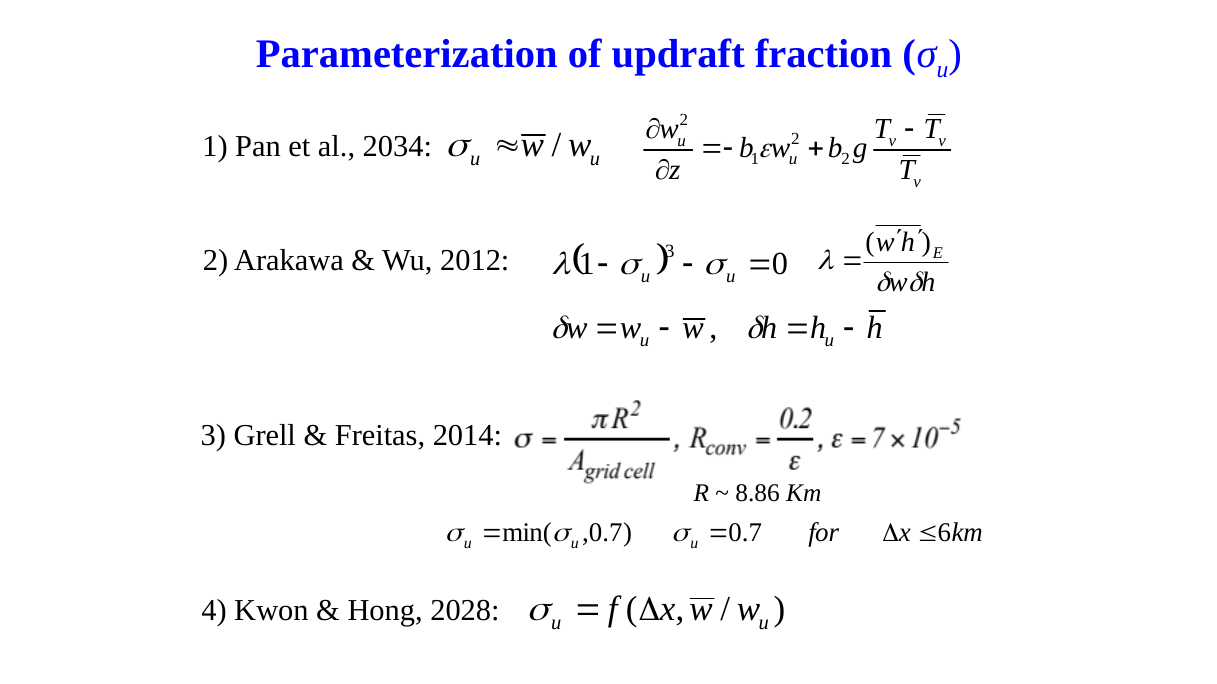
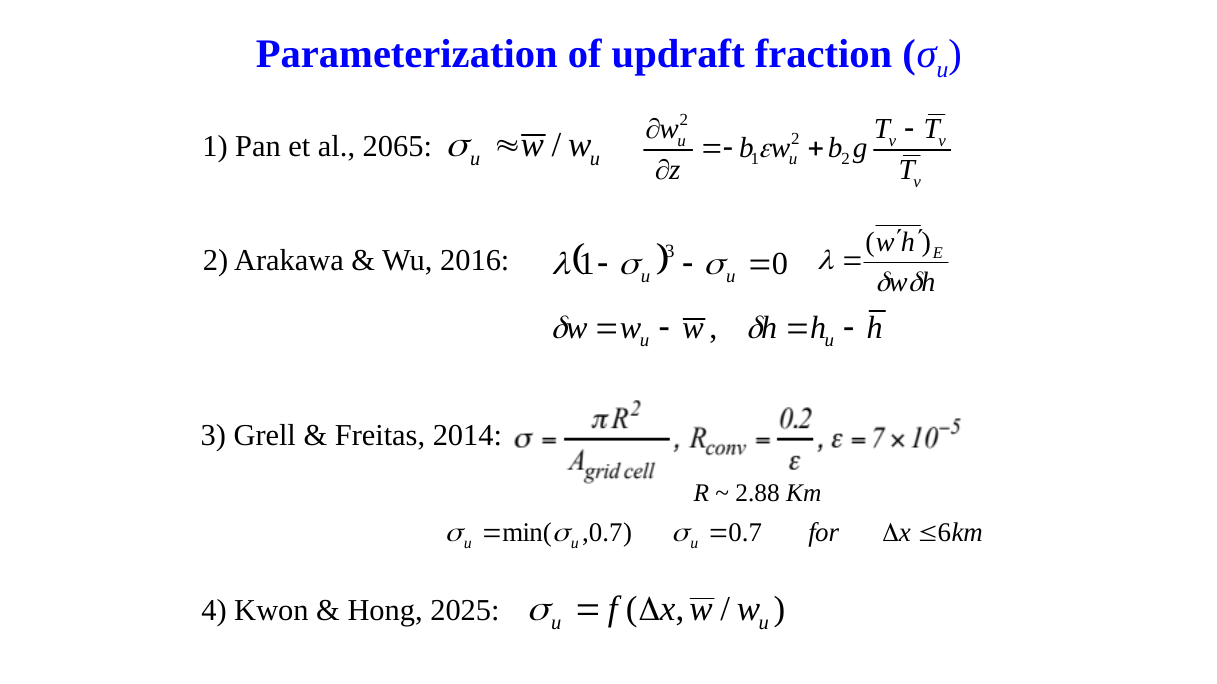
2034: 2034 -> 2065 (397, 146)
2012: 2012 -> 2016 (475, 261)
8.86: 8.86 -> 2.88 (758, 493)
2028: 2028 -> 2025 (465, 611)
